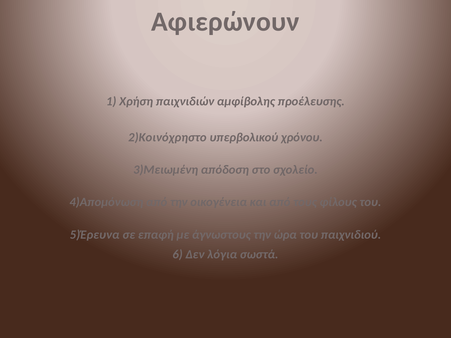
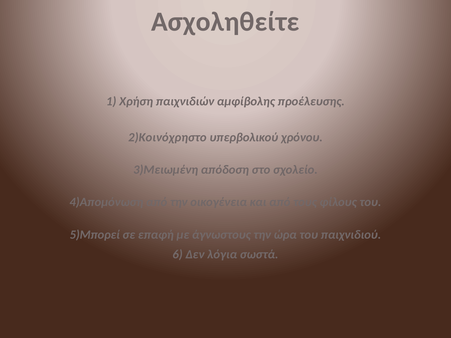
Αφιερώνουν: Αφιερώνουν -> Ασχοληθείτε (225, 22)
5)Έρευνα: 5)Έρευνα -> 5)Μπορεί (95, 235)
